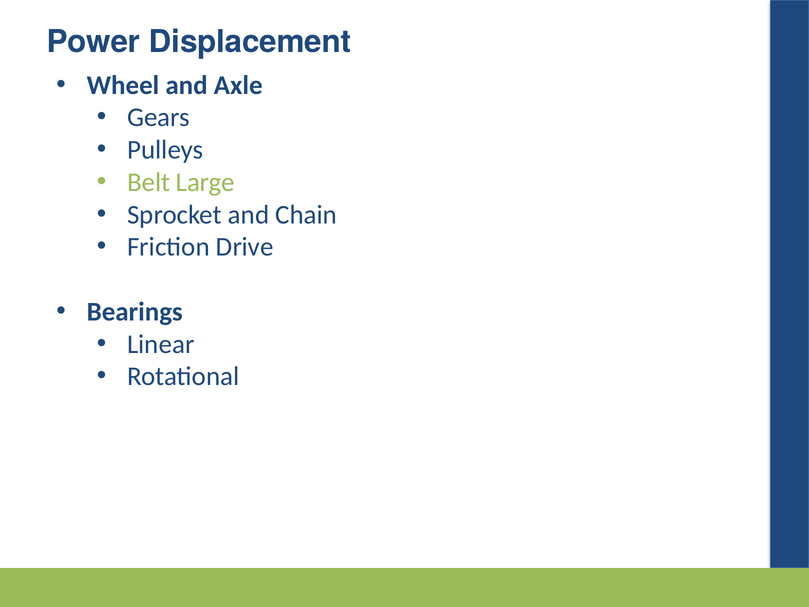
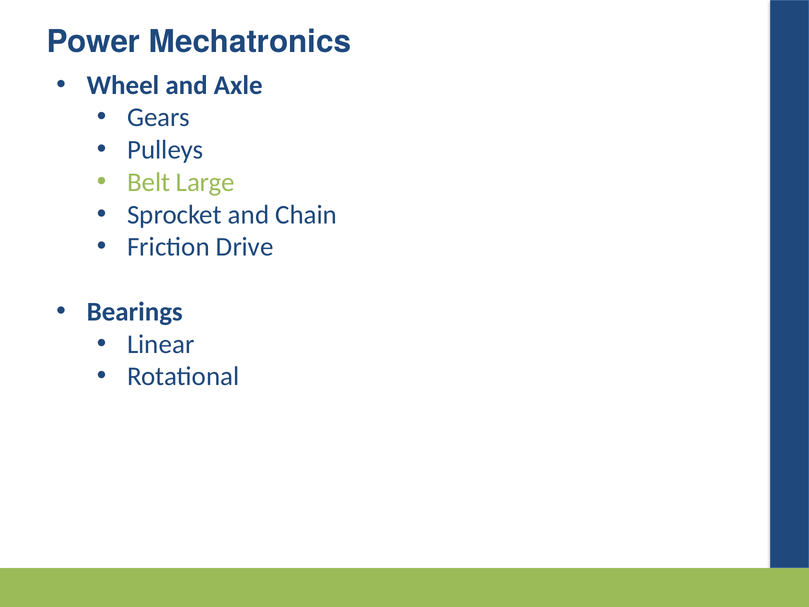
Displacement: Displacement -> Mechatronics (250, 42)
